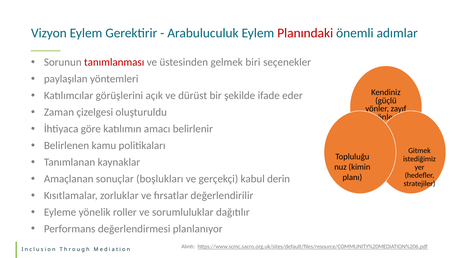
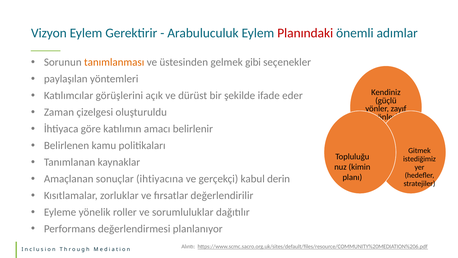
tanımlanması colour: red -> orange (114, 62)
biri: biri -> gibi (253, 62)
boşlukları: boşlukları -> ihtiyacına (160, 179)
